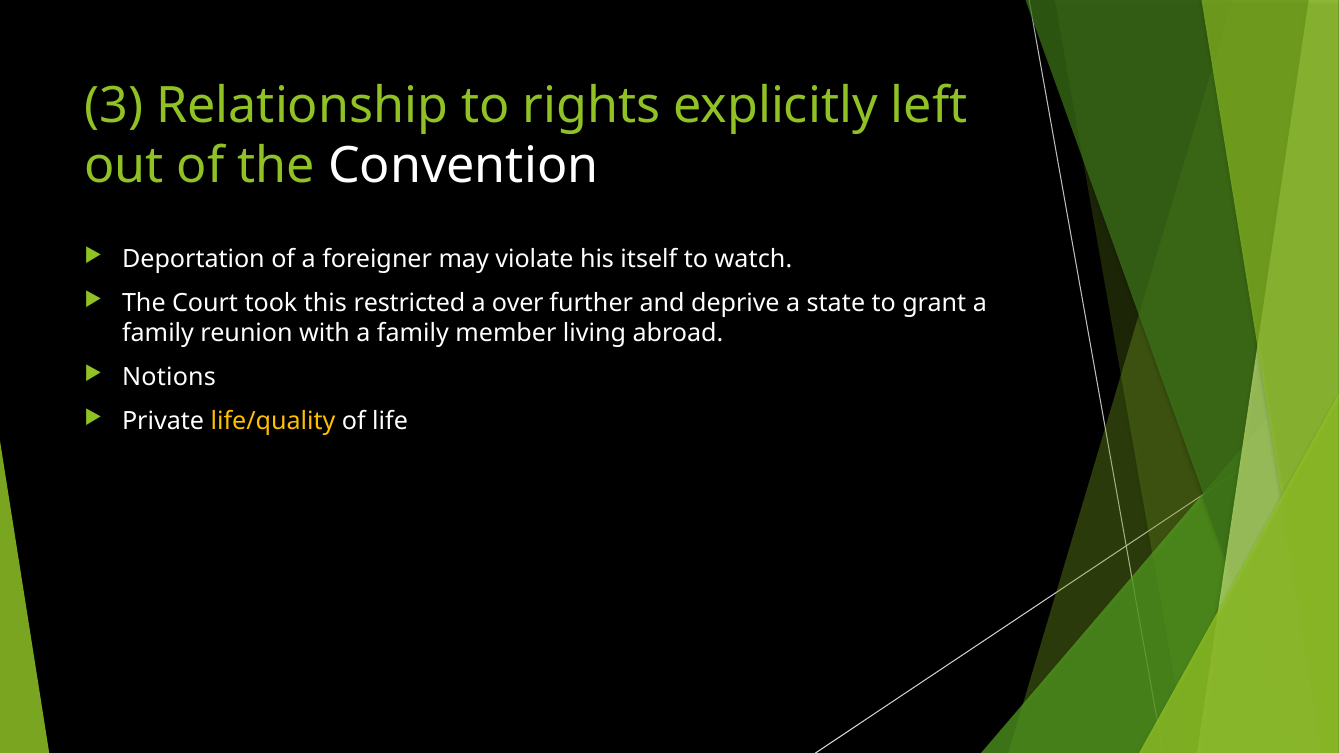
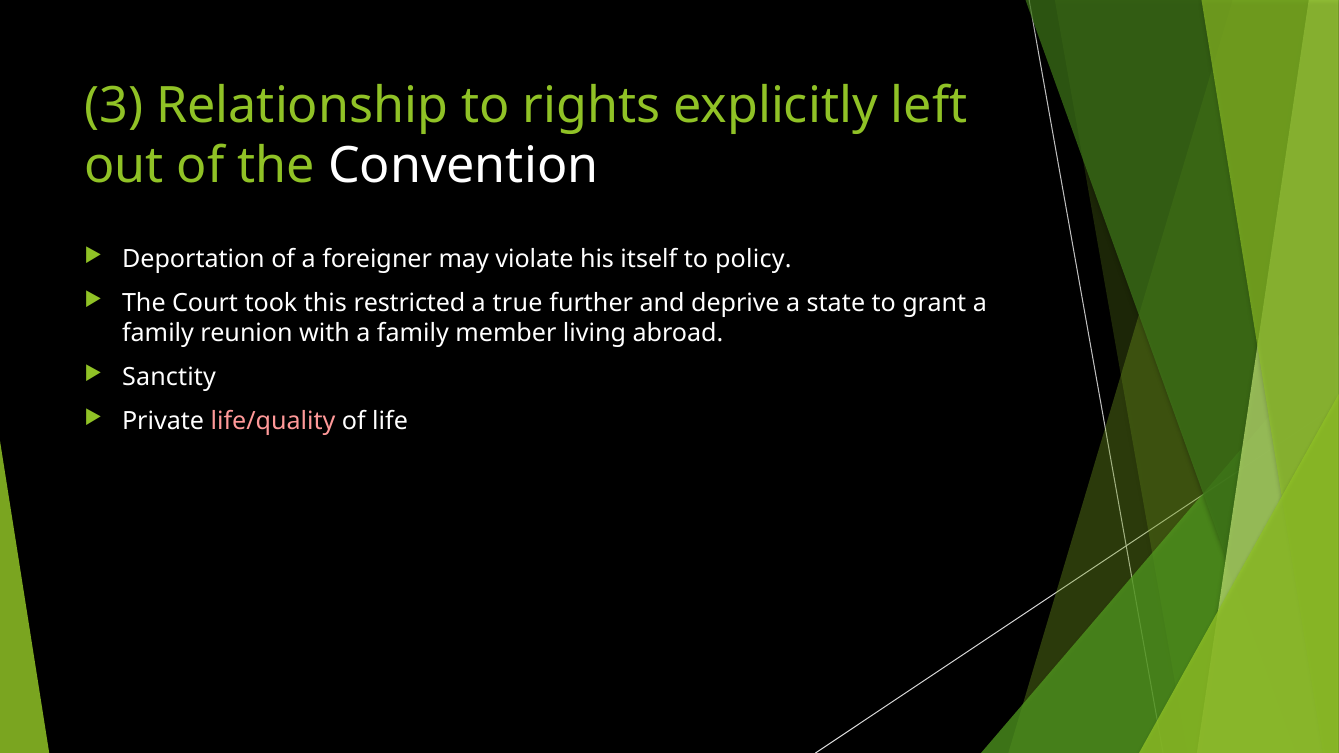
watch: watch -> policy (753, 259)
over: over -> true (517, 303)
Notions: Notions -> Sanctity (169, 377)
life/quality colour: yellow -> pink (273, 422)
